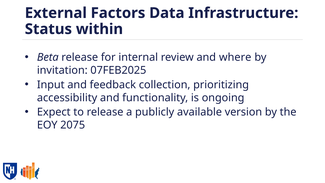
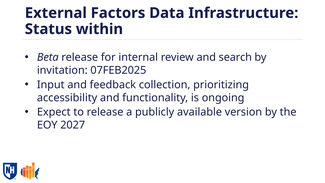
where: where -> search (235, 57)
2075: 2075 -> 2027 (73, 125)
